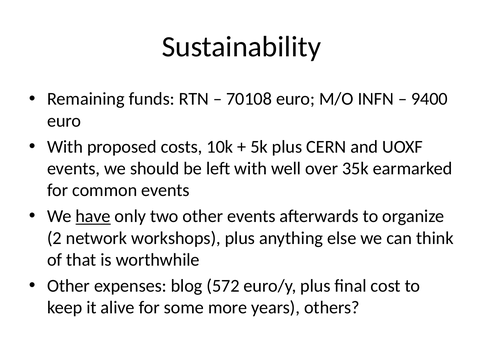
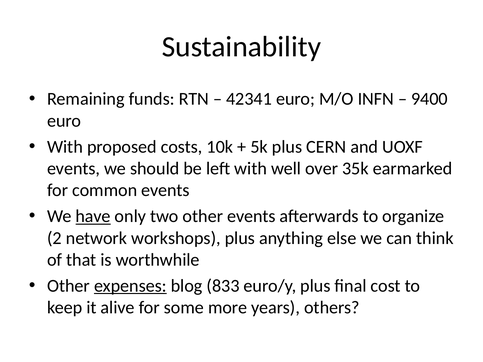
70108: 70108 -> 42341 (249, 99)
expenses underline: none -> present (130, 286)
572: 572 -> 833 (223, 286)
